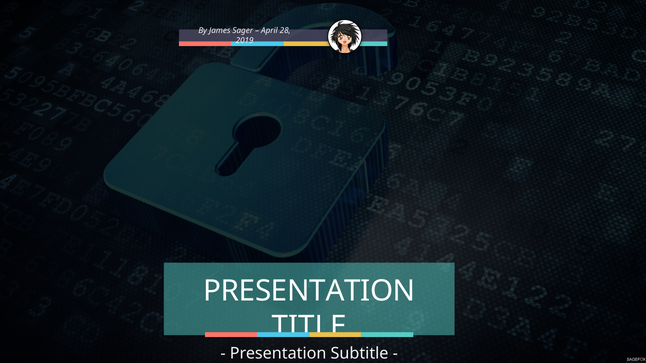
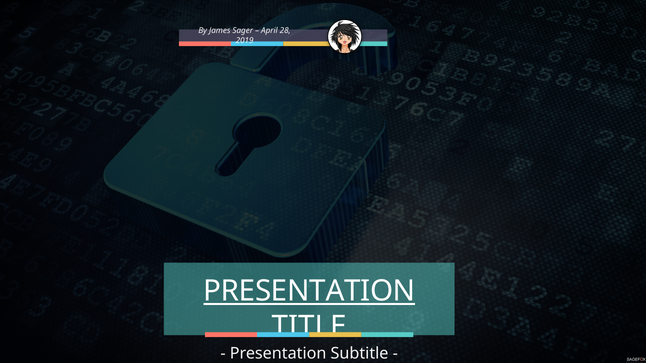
PRESENTATION underline: none -> present (309, 292)
